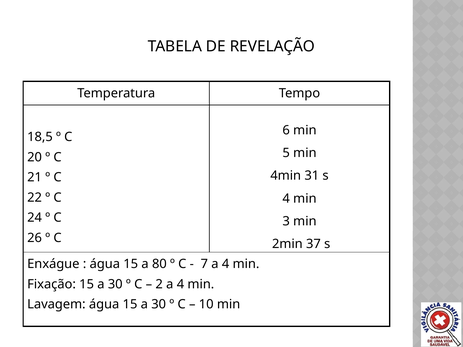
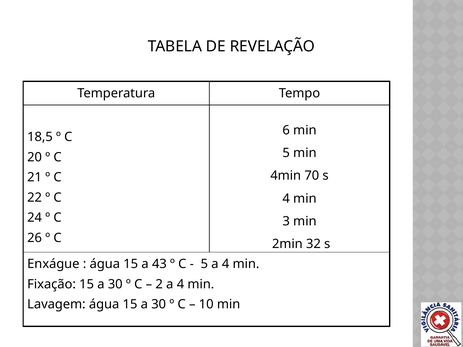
31: 31 -> 70 (312, 176)
37: 37 -> 32 (313, 244)
80: 80 -> 43 (159, 264)
7: 7 -> 5 (204, 264)
